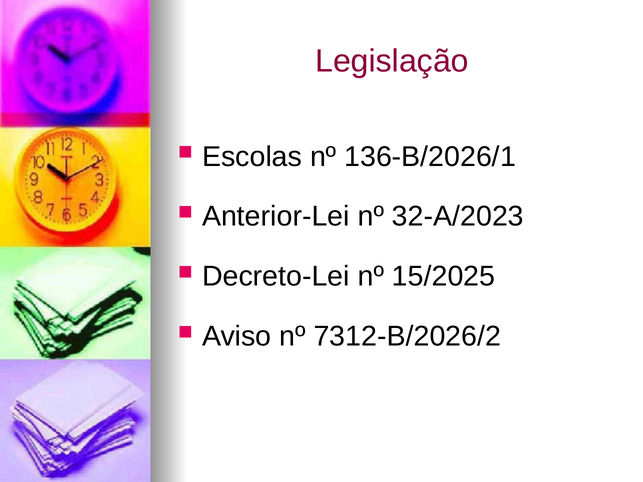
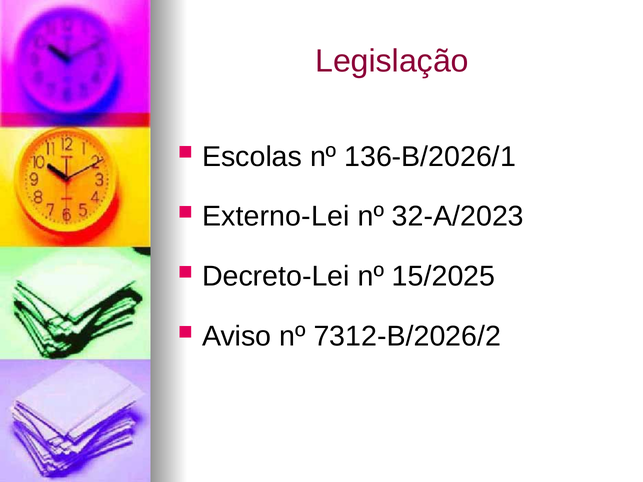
Anterior-Lei: Anterior-Lei -> Externo-Lei (276, 217)
